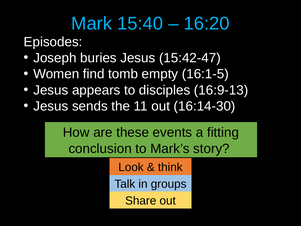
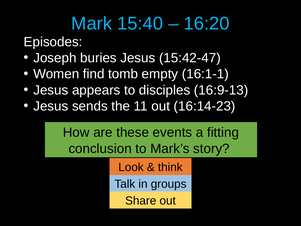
16:1-5: 16:1-5 -> 16:1-1 (205, 74)
16:14-30: 16:14-30 -> 16:14-23 (205, 106)
